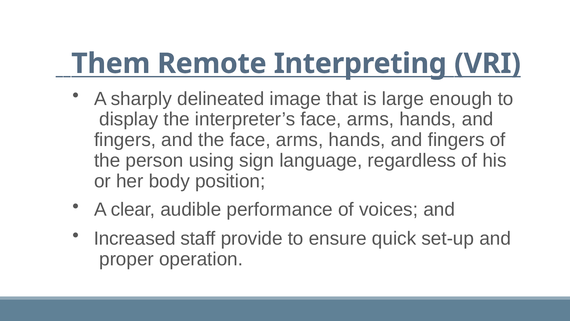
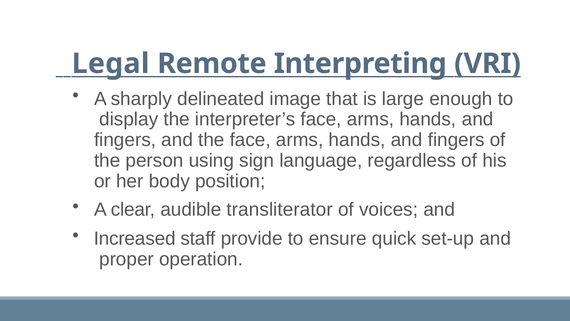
Them: Them -> Legal (111, 63)
performance: performance -> transliterator (280, 209)
